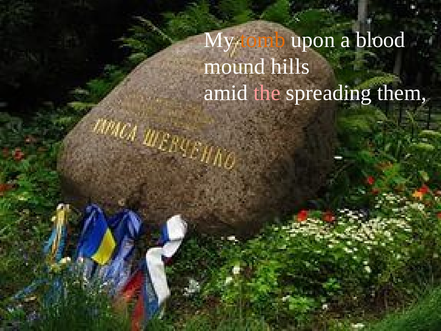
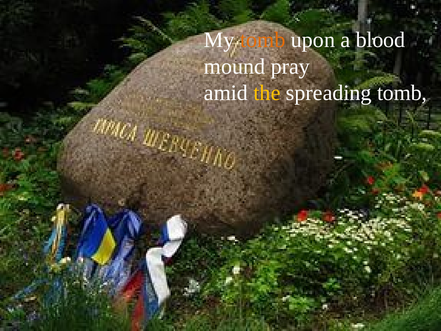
hills: hills -> pray (290, 66)
the colour: pink -> yellow (267, 93)
spreading them: them -> tomb (402, 93)
